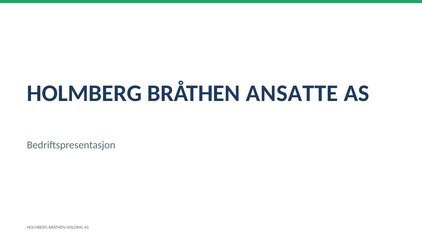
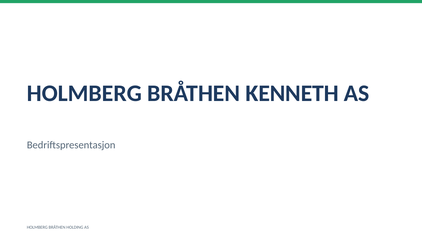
ANSATTE: ANSATTE -> KENNETH (292, 94)
